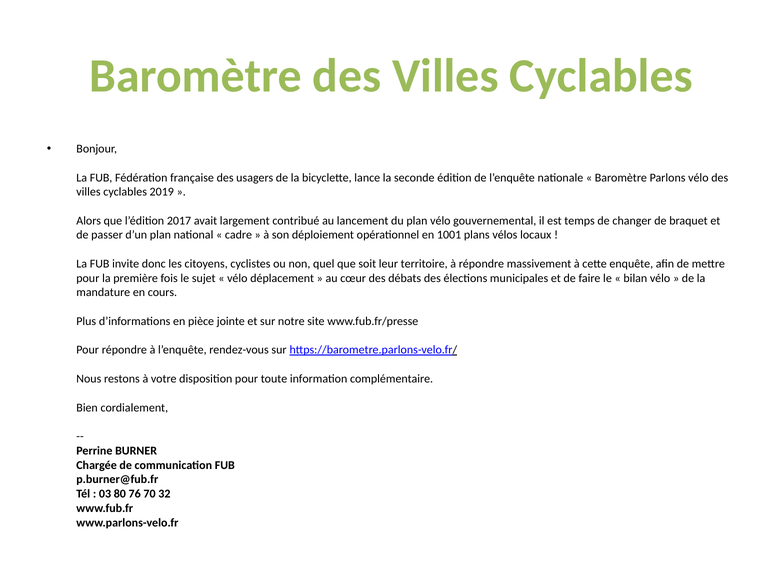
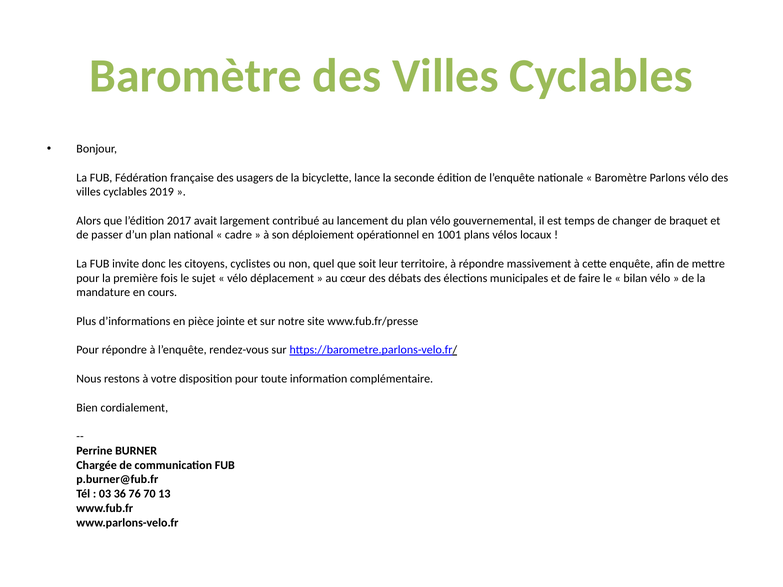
80: 80 -> 36 (120, 494)
32: 32 -> 13 (164, 494)
